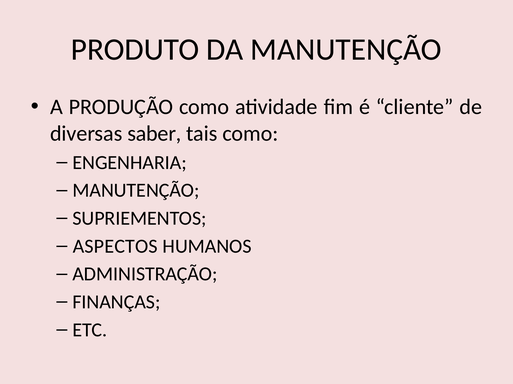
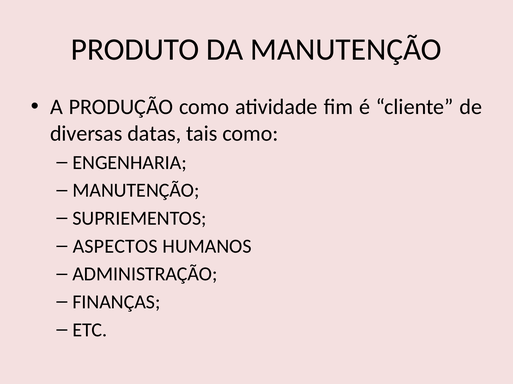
saber: saber -> datas (154, 134)
